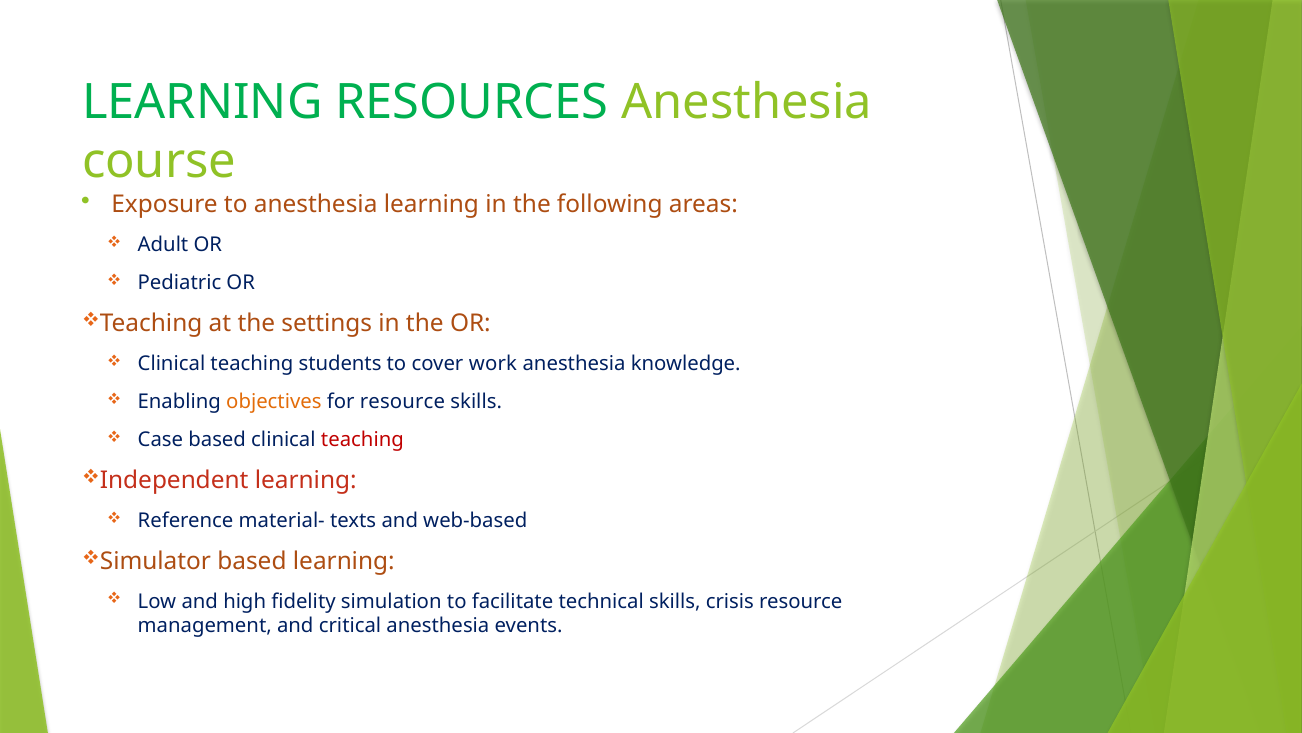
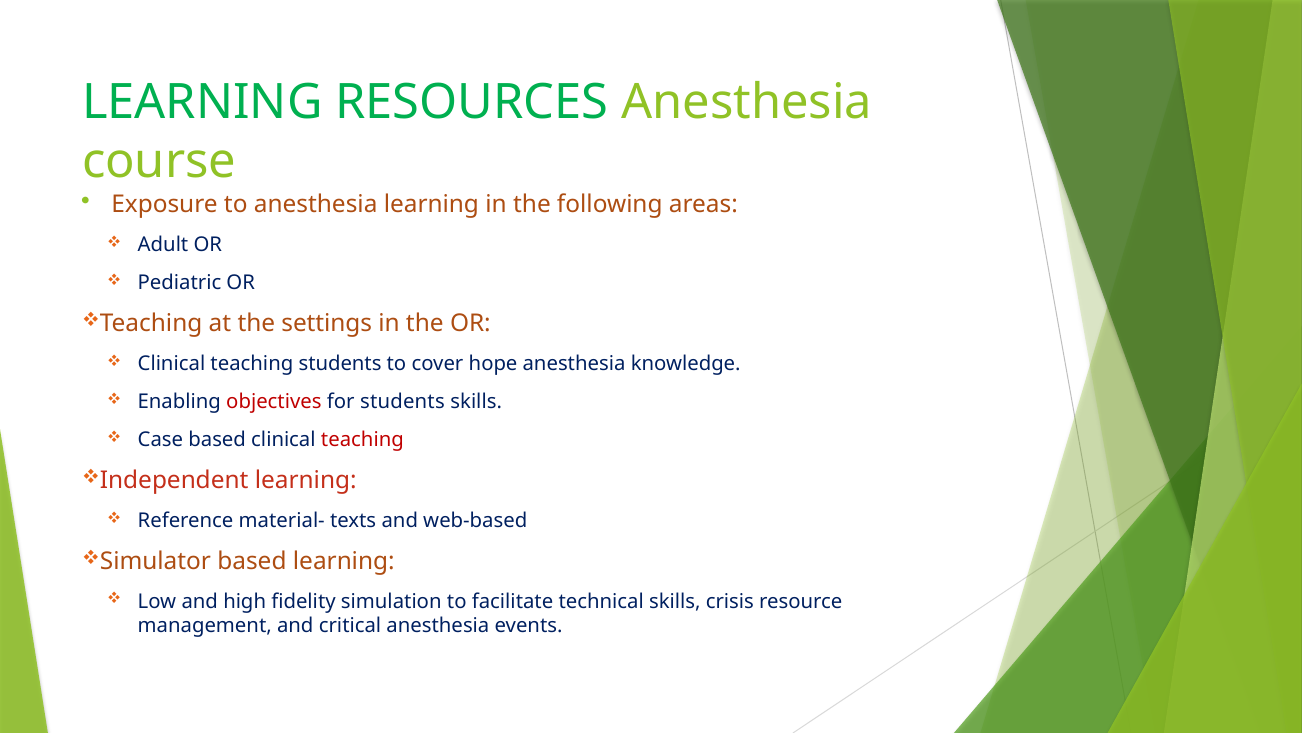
work: work -> hope (493, 363)
objectives colour: orange -> red (274, 401)
for resource: resource -> students (402, 401)
